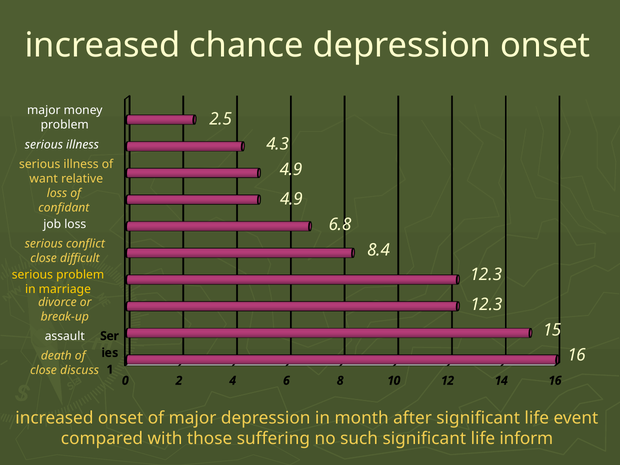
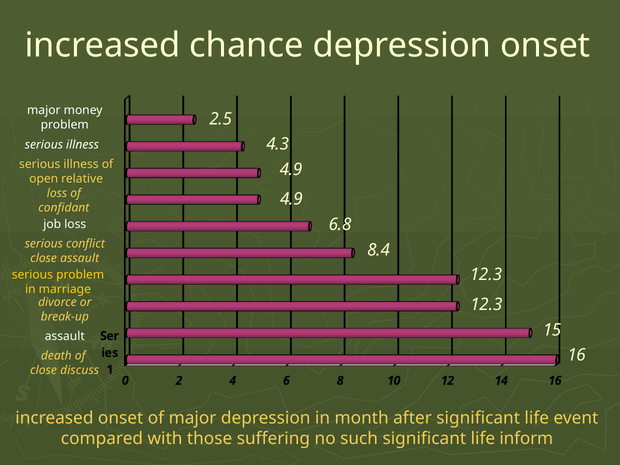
want: want -> open (44, 179)
close difficult: difficult -> assault (80, 258)
